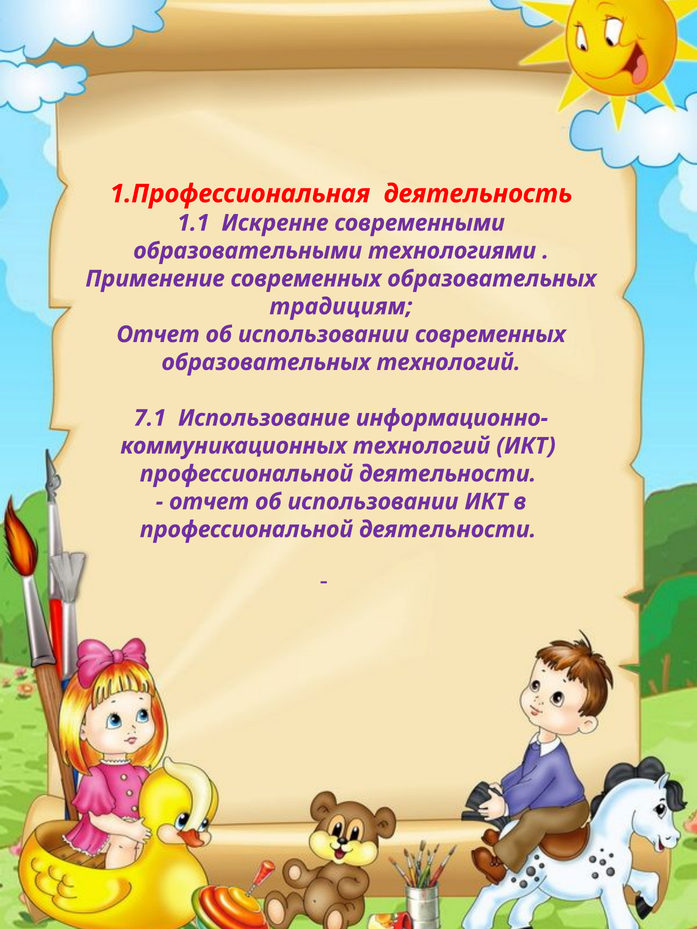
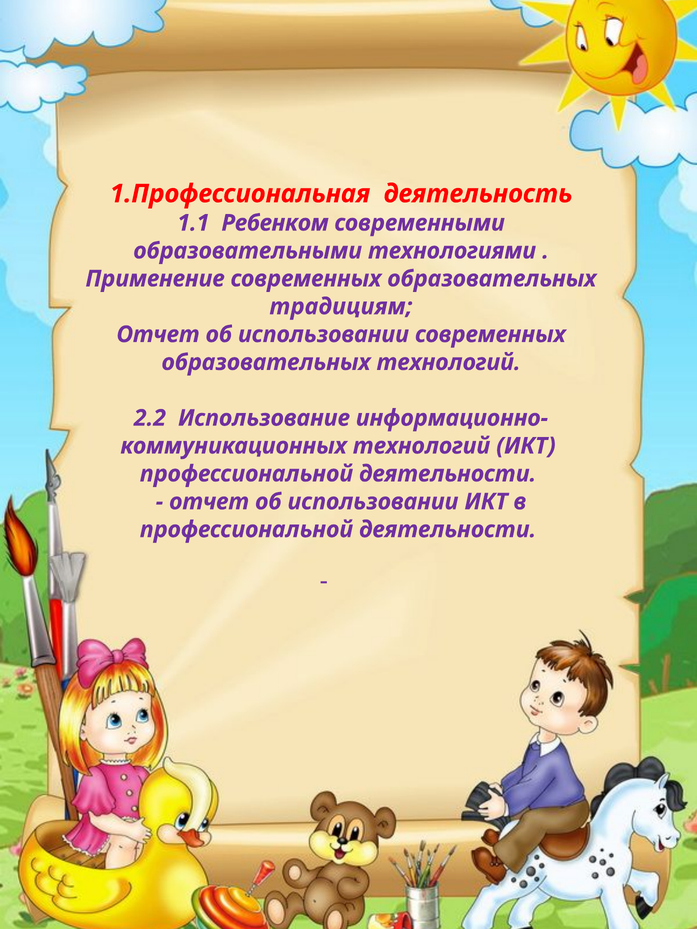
Искренне: Искренне -> Ребенком (275, 223)
7.1: 7.1 -> 2.2 (150, 418)
